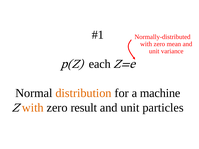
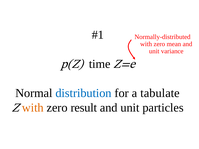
each: each -> time (100, 64)
distribution colour: orange -> blue (83, 93)
machine: machine -> tabulate (160, 93)
